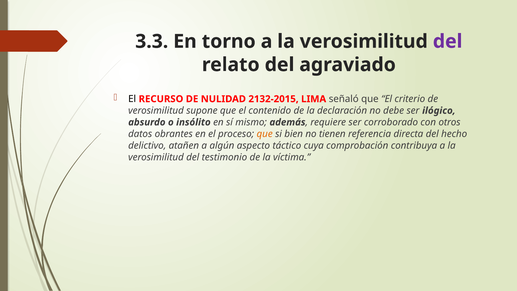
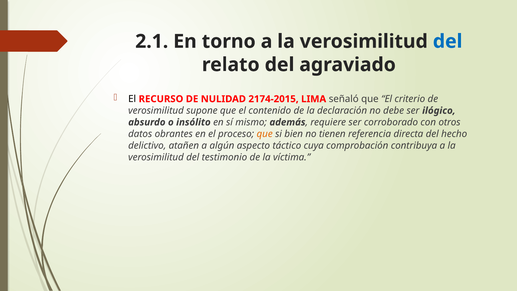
3.3: 3.3 -> 2.1 (152, 41)
del colour: purple -> blue (448, 41)
2132-2015: 2132-2015 -> 2174-2015 (274, 99)
